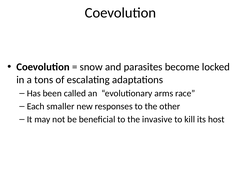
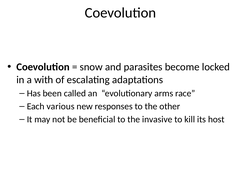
tons: tons -> with (44, 80)
smaller: smaller -> various (61, 107)
